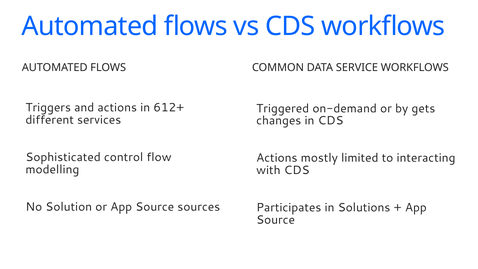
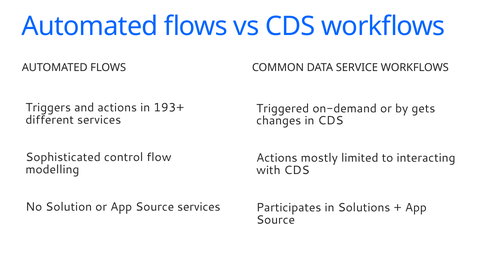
612+: 612+ -> 193+ (169, 108)
Source sources: sources -> services (199, 207)
